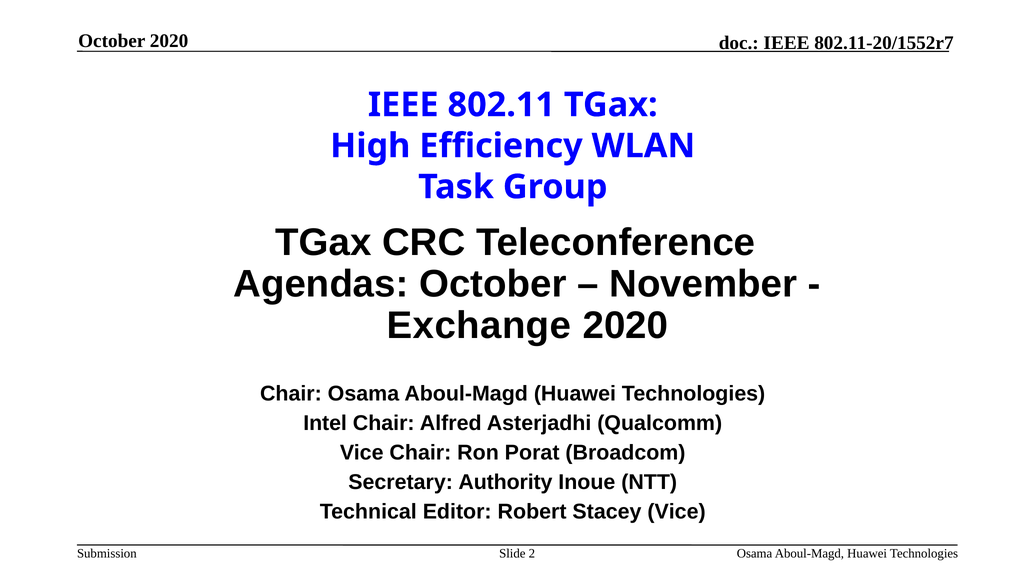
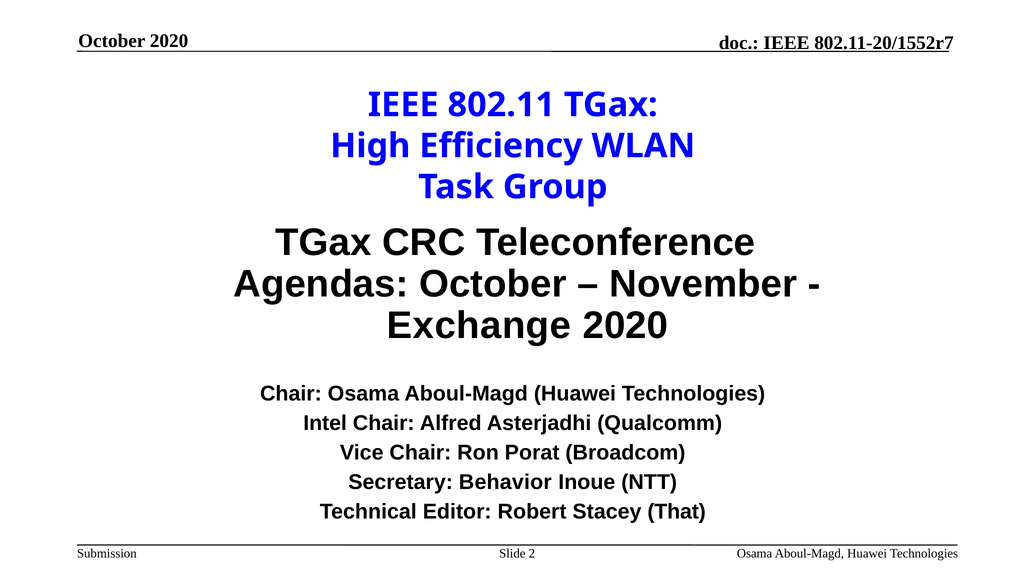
Authority: Authority -> Behavior (505, 482)
Stacey Vice: Vice -> That (677, 512)
